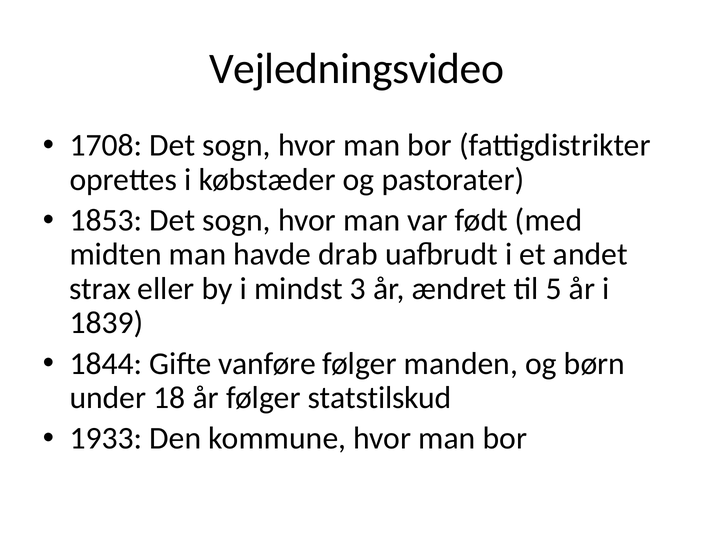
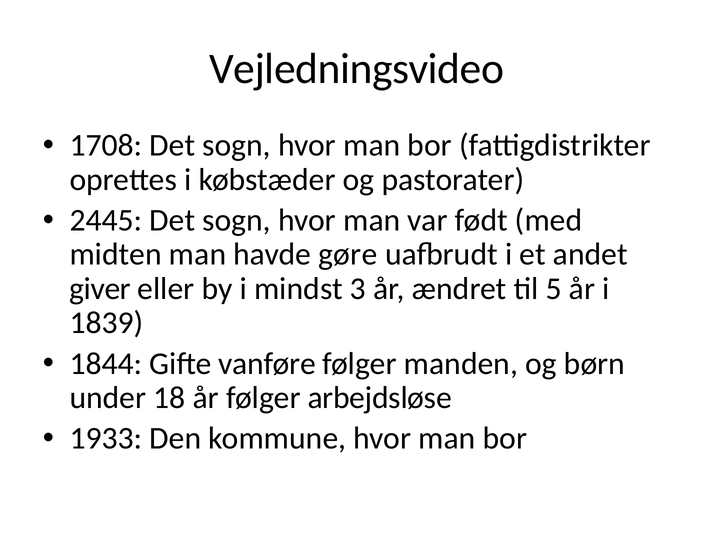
1853: 1853 -> 2445 (106, 220)
drab: drab -> gøre (348, 254)
strax: strax -> giver (100, 289)
statstilskud: statstilskud -> arbejdsløse (380, 398)
